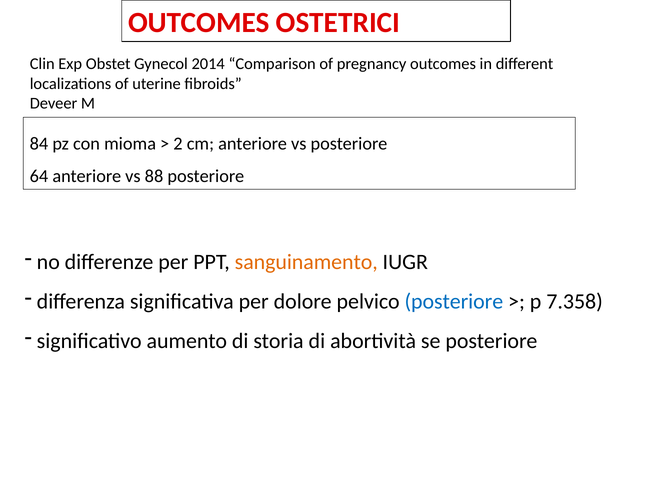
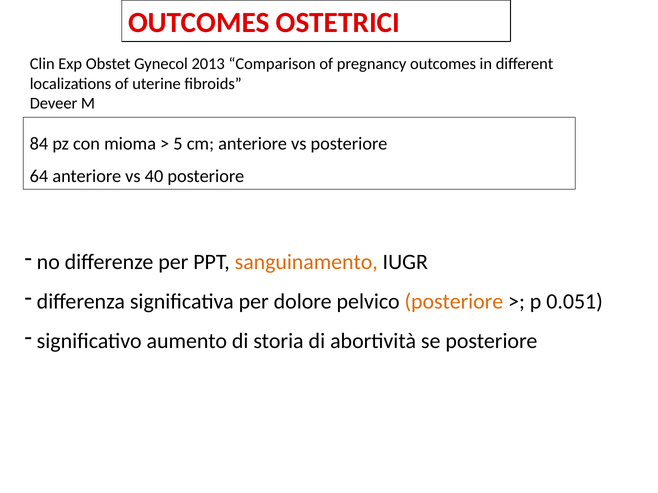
2014: 2014 -> 2013 (208, 64)
2: 2 -> 5 (178, 144)
88: 88 -> 40 (154, 177)
posteriore colour: blue -> orange (454, 302)
7.358: 7.358 -> 0.051 (575, 302)
